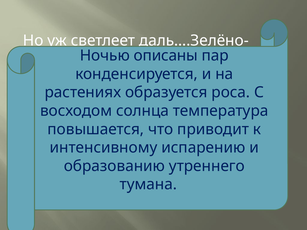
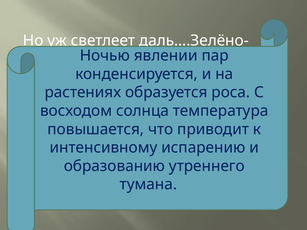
описаны: описаны -> явлении (166, 56)
